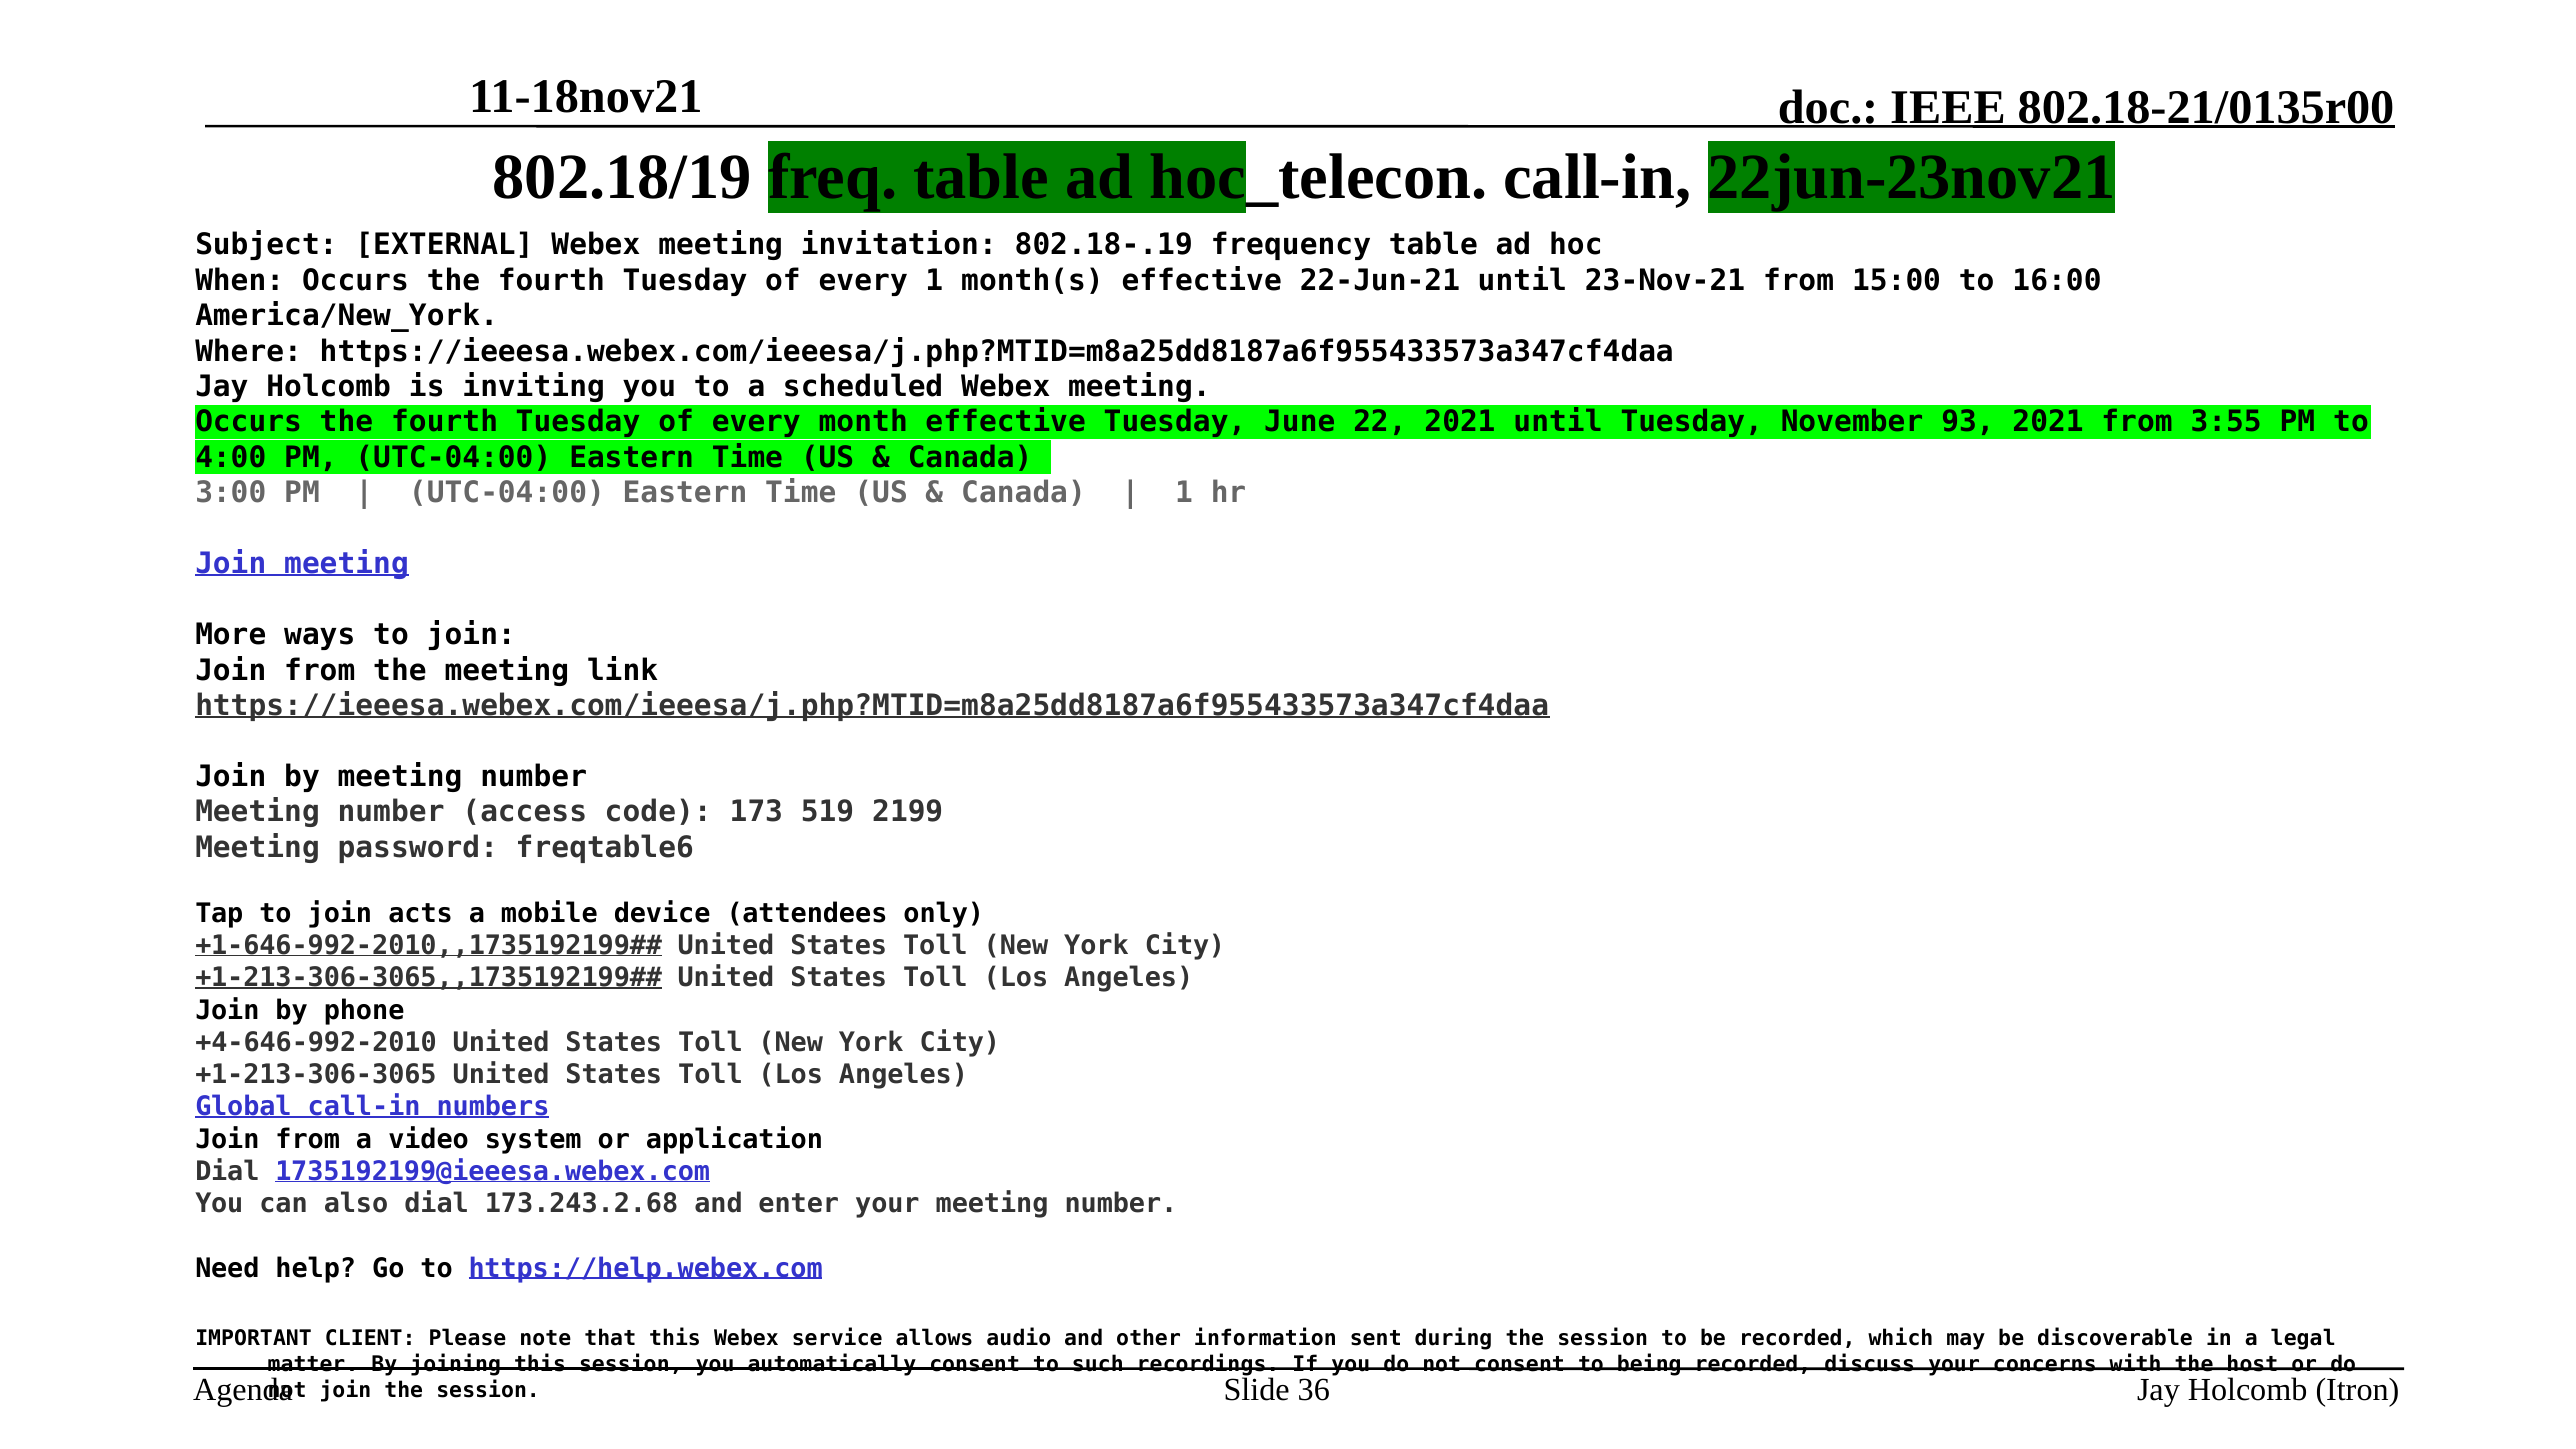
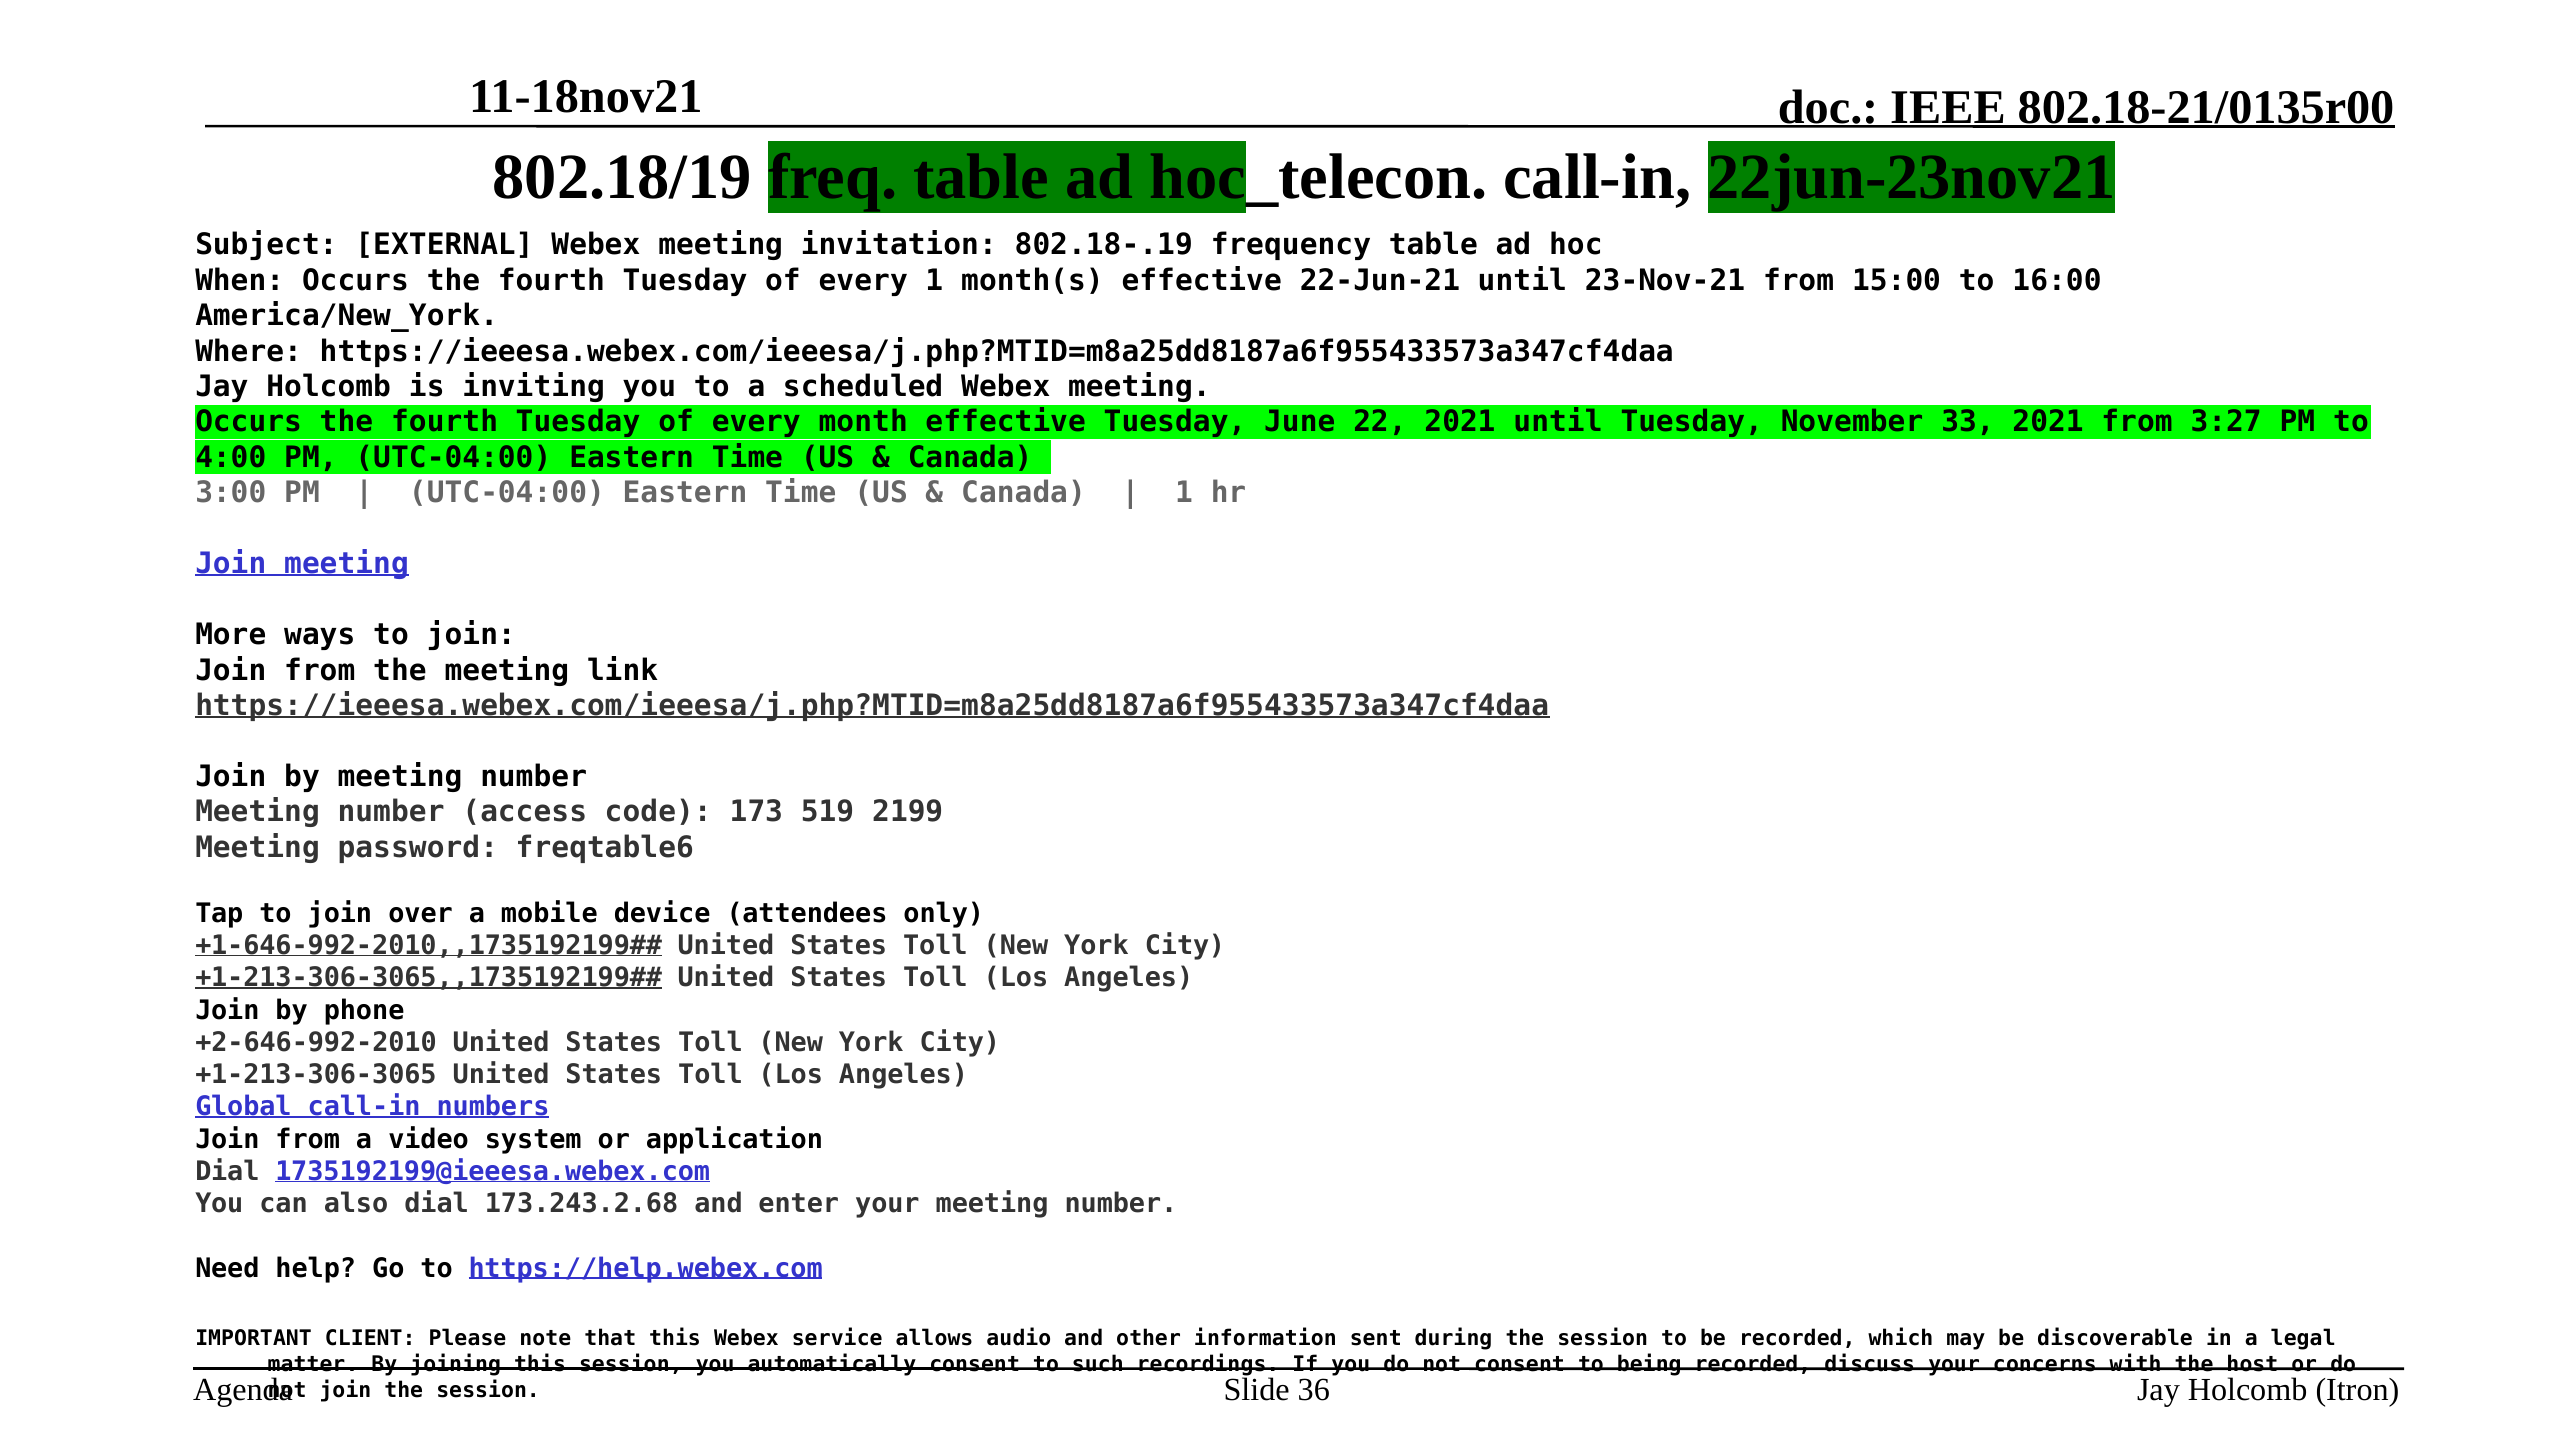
93: 93 -> 33 (1968, 422)
3:55: 3:55 -> 3:27 (2226, 422)
acts: acts -> over (421, 913)
+4-646-992-2010: +4-646-992-2010 -> +2-646-992-2010 (316, 1042)
